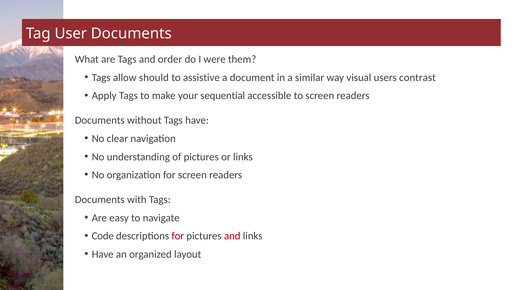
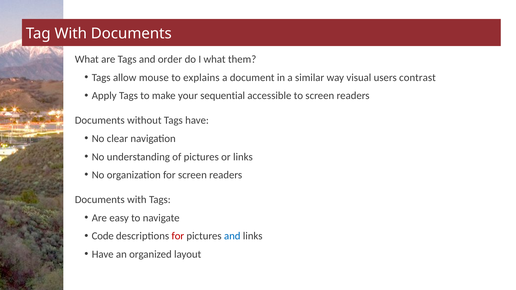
Tag User: User -> With (71, 34)
I were: were -> what (215, 59)
should: should -> mouse (154, 78)
assistive: assistive -> explains (201, 78)
and colour: red -> blue (232, 236)
